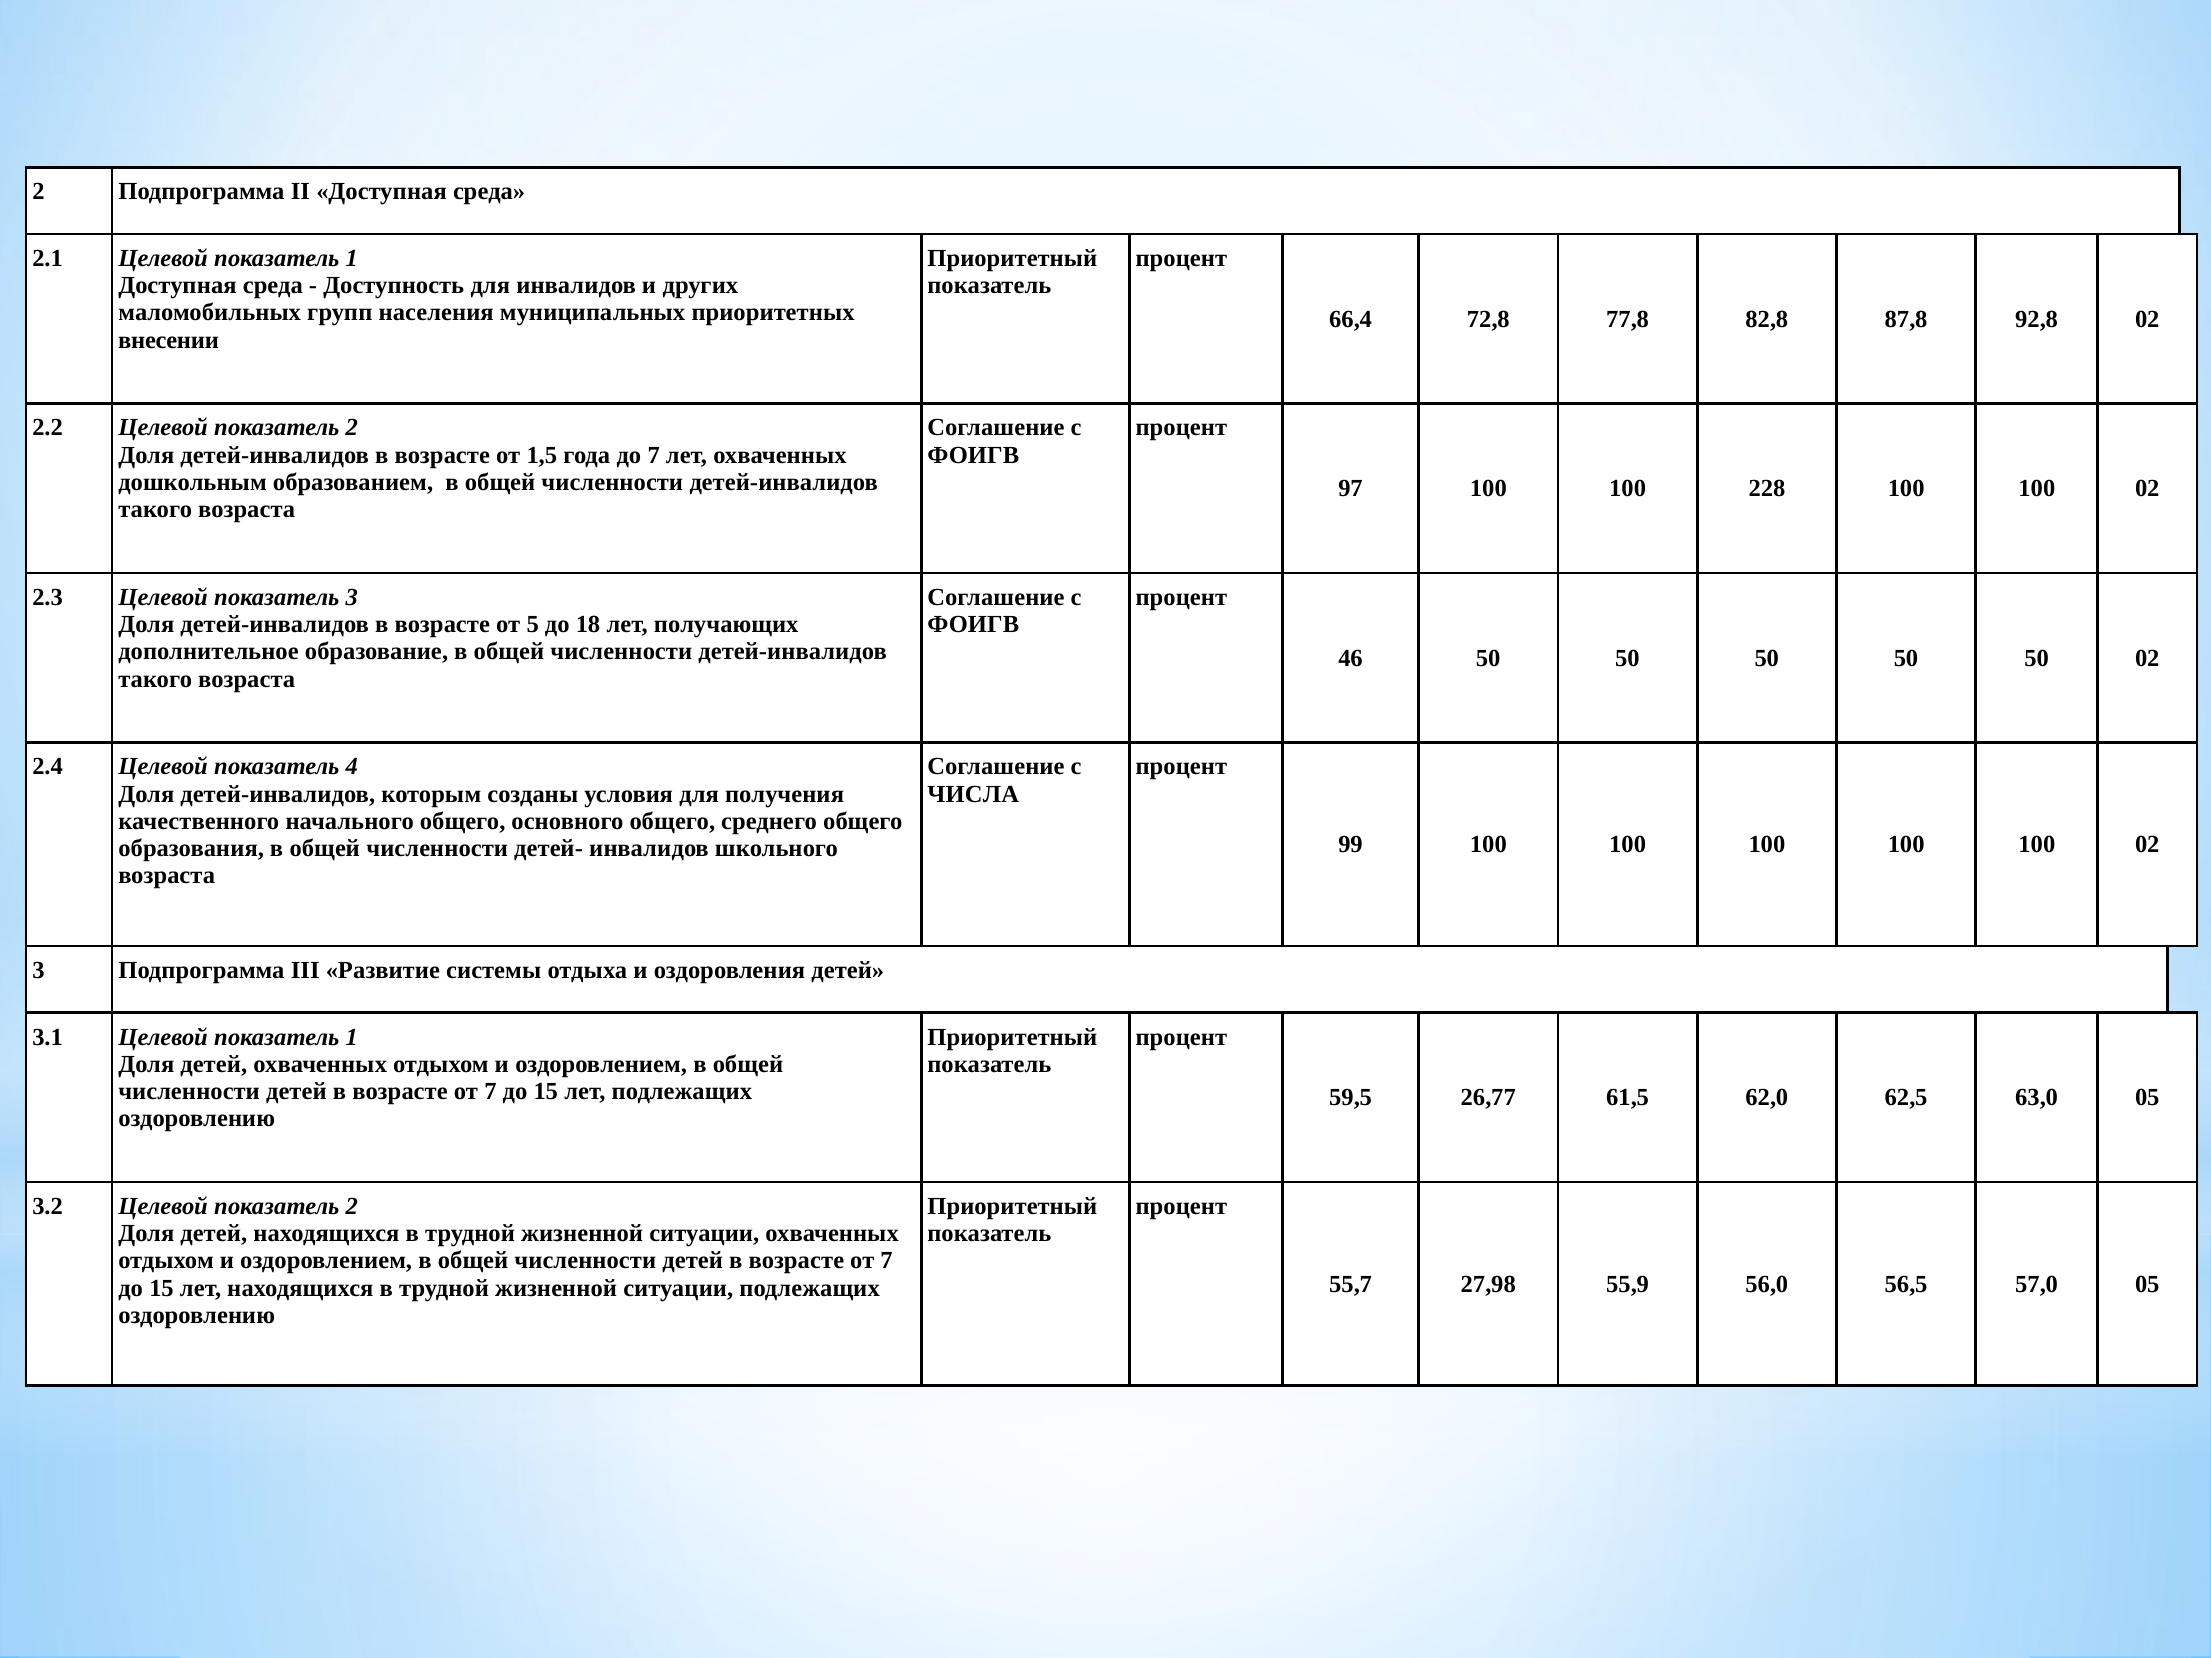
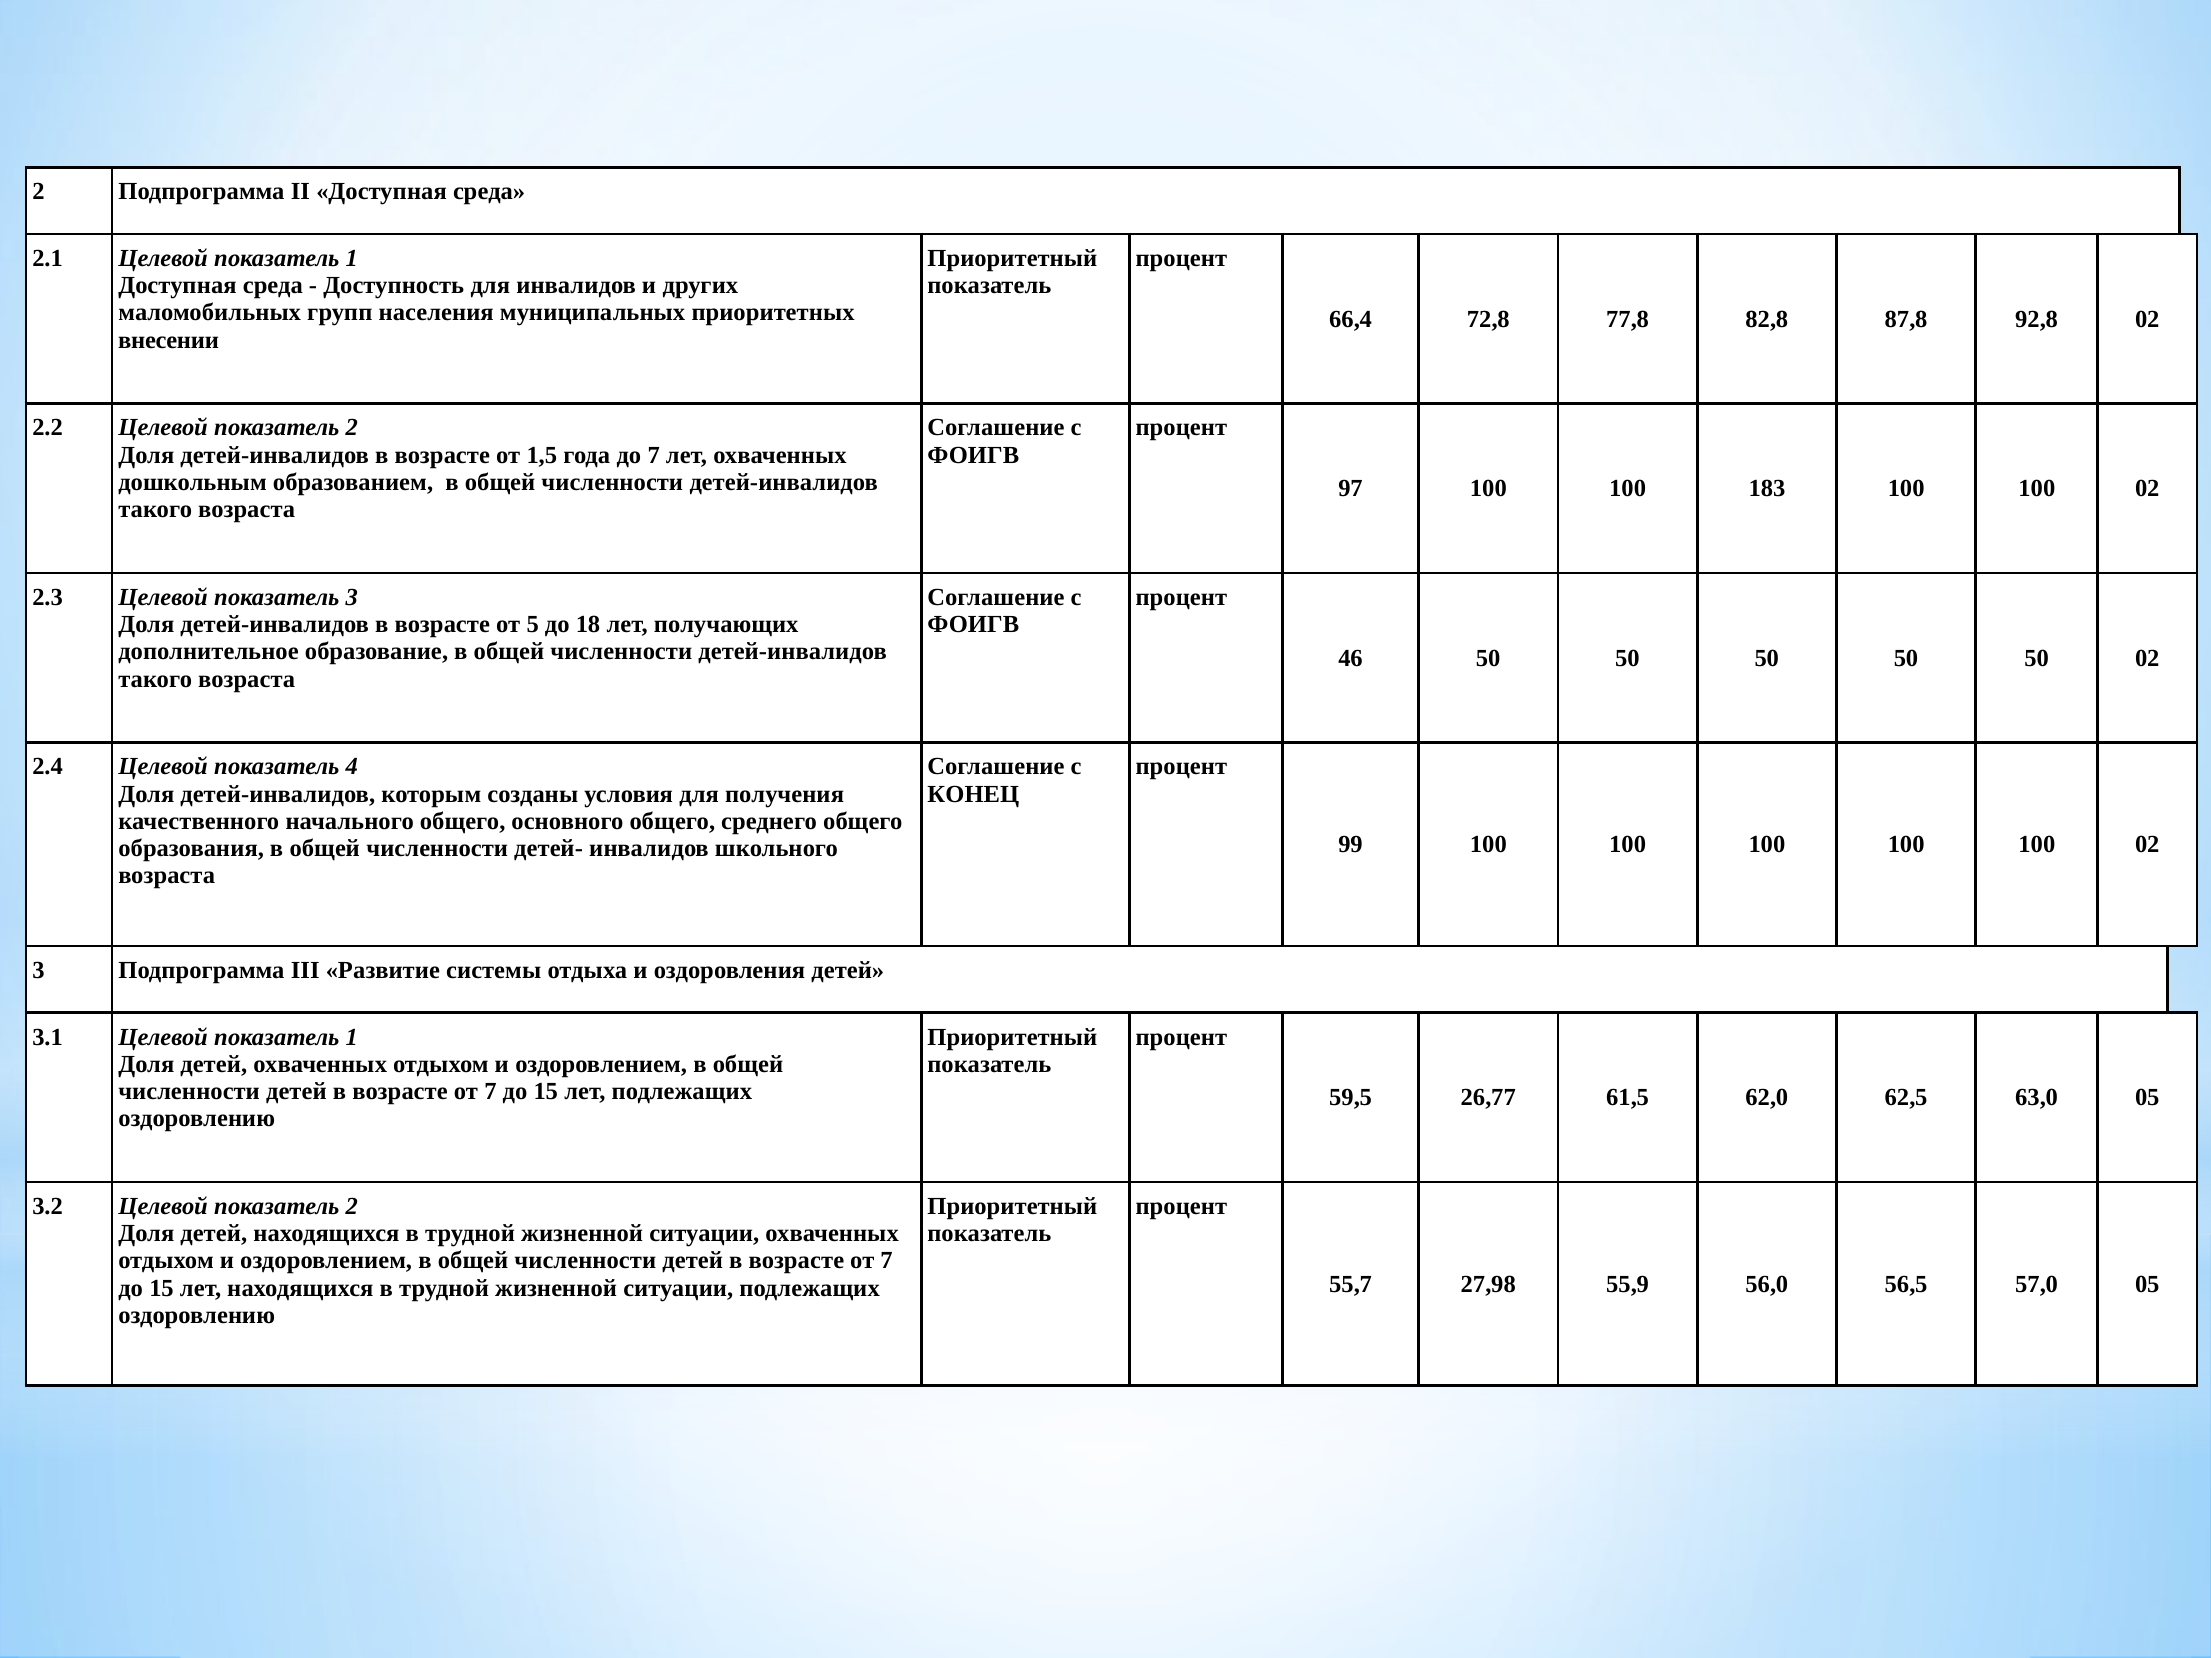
228: 228 -> 183 (1767, 489)
ЧИСЛА: ЧИСЛА -> КОНЕЦ (973, 794)
